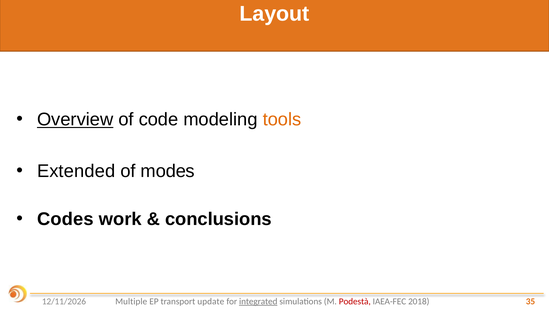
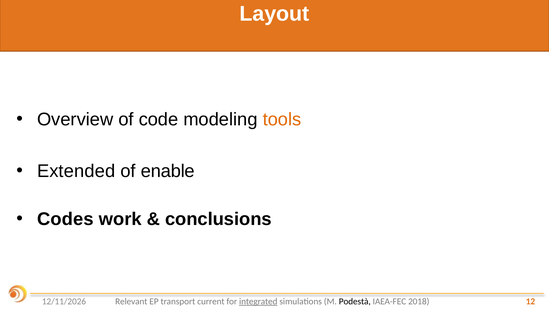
Overview underline: present -> none (75, 120)
modes: modes -> enable (168, 171)
Multiple: Multiple -> Relevant (131, 302)
update: update -> current (211, 302)
Podestà colour: red -> black (355, 302)
35: 35 -> 12 (530, 302)
